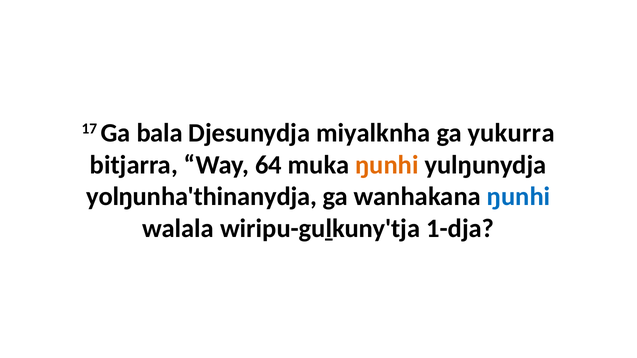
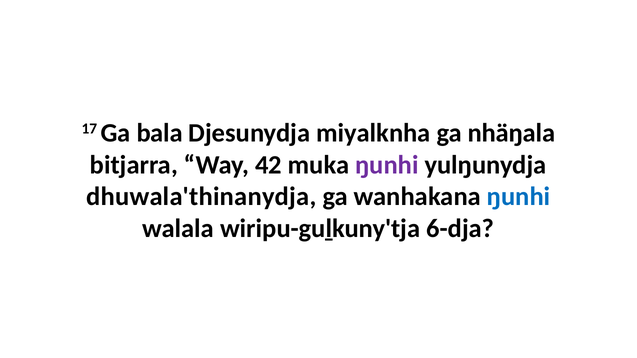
yukurra: yukurra -> nhäŋala (511, 133)
64: 64 -> 42 (268, 165)
ŋunhi colour: orange -> purple (387, 165)
yolŋunha'thinanydja: yolŋunha'thinanydja -> dhuwala'thinanydja (201, 197)
1-dja: 1-dja -> 6-dja (460, 229)
